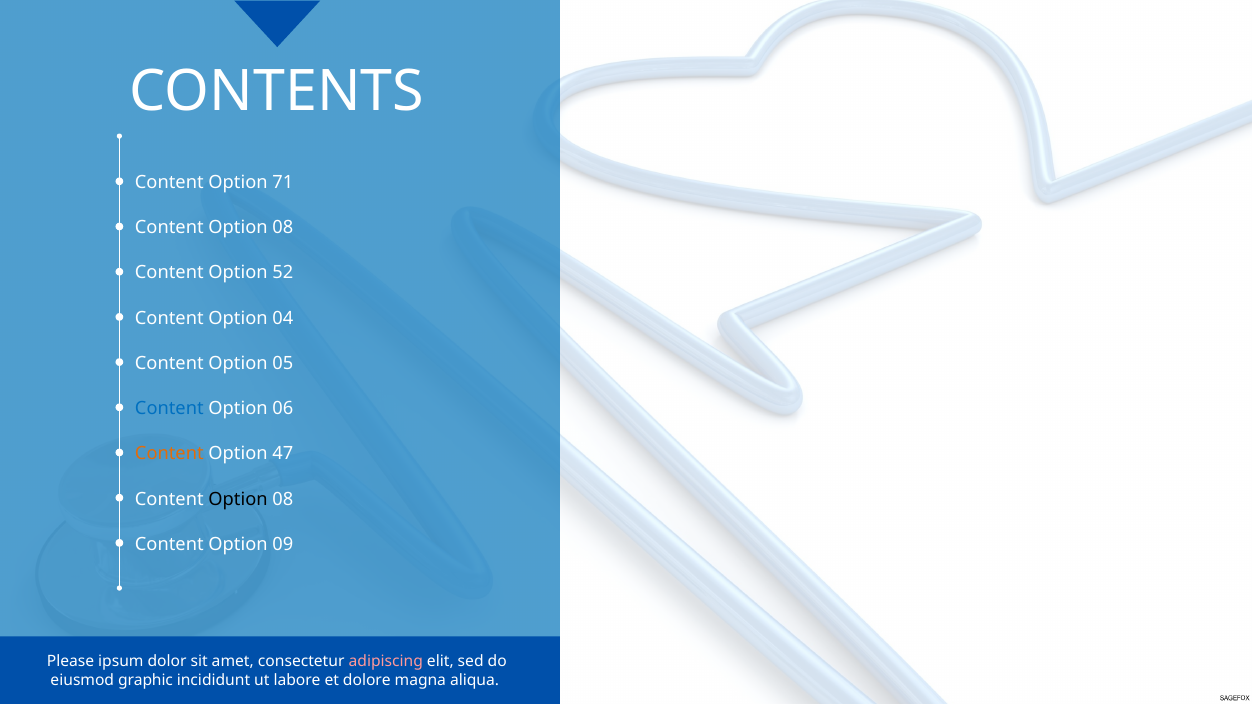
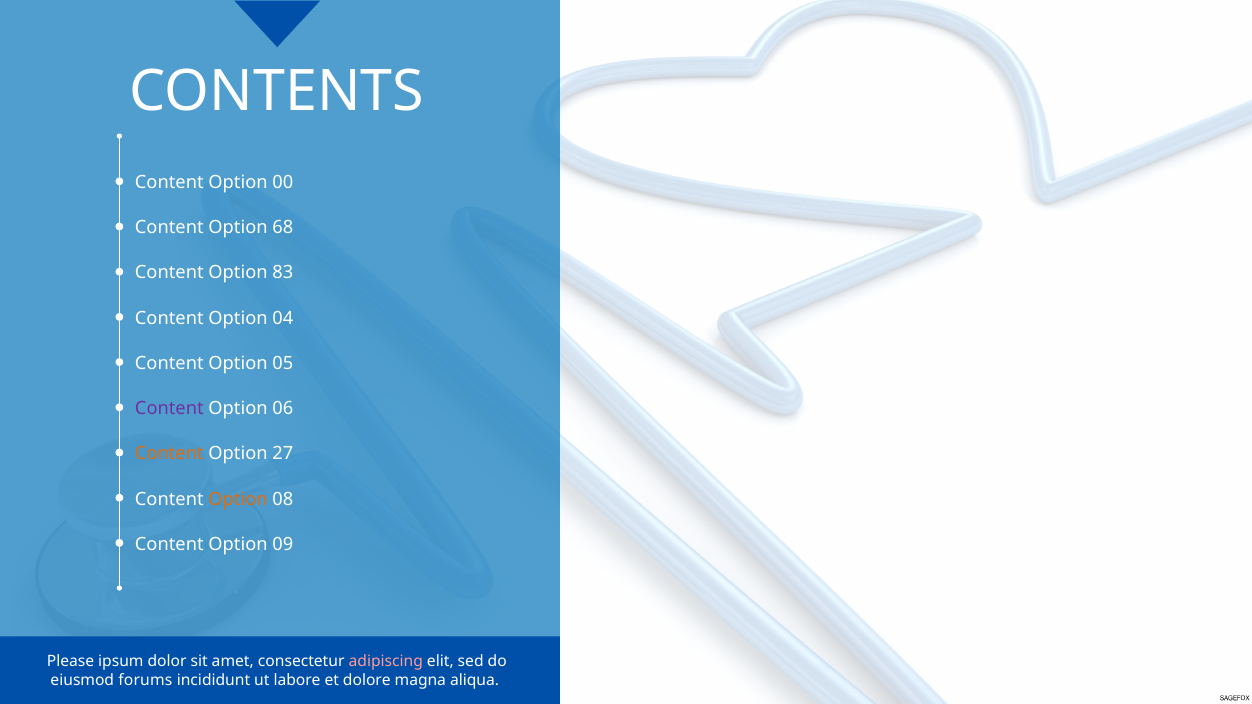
71: 71 -> 00 (283, 182)
08: 08 -> 68 (283, 228)
52: 52 -> 83 (283, 273)
Content colour: blue -> purple (169, 409)
47: 47 -> 27 (283, 454)
Option colour: black -> orange (238, 499)
graphic: graphic -> forums (145, 681)
